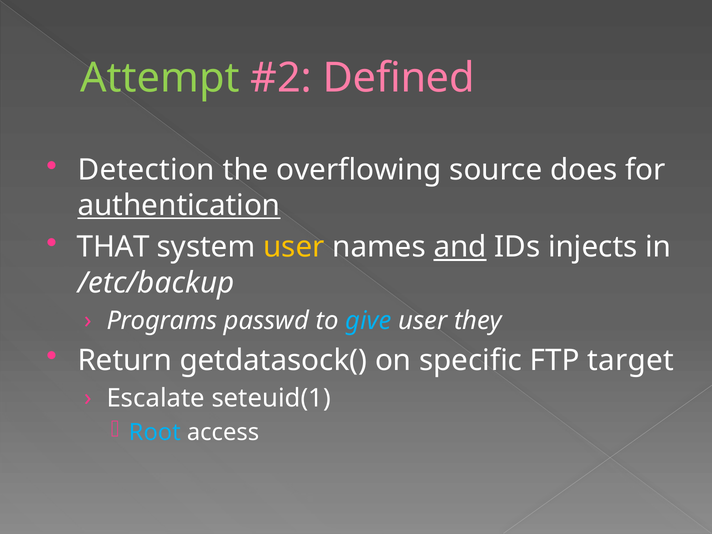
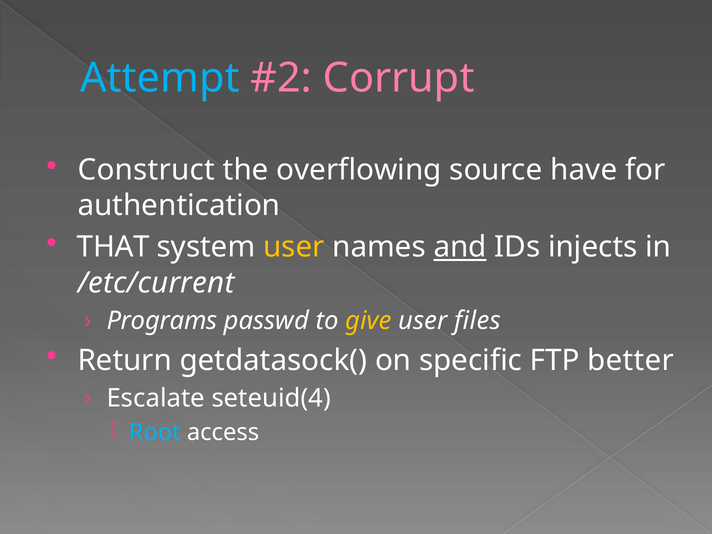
Attempt colour: light green -> light blue (160, 78)
Defined: Defined -> Corrupt (399, 78)
Detection: Detection -> Construct (146, 170)
does: does -> have (584, 170)
authentication underline: present -> none (179, 206)
/etc/backup: /etc/backup -> /etc/current (156, 283)
give colour: light blue -> yellow (369, 321)
they: they -> files (478, 321)
target: target -> better (631, 360)
seteuid(1: seteuid(1 -> seteuid(4 (271, 398)
